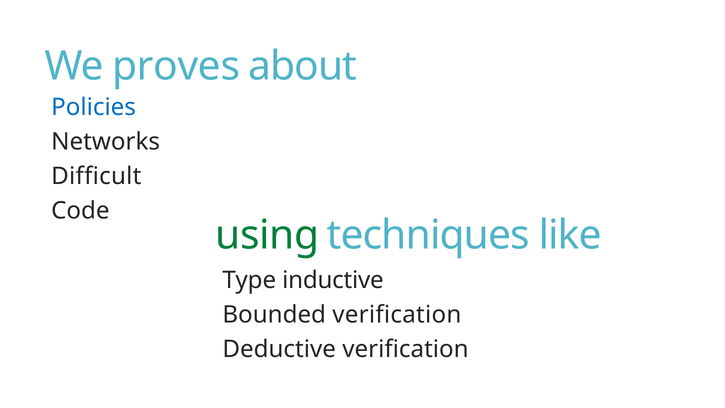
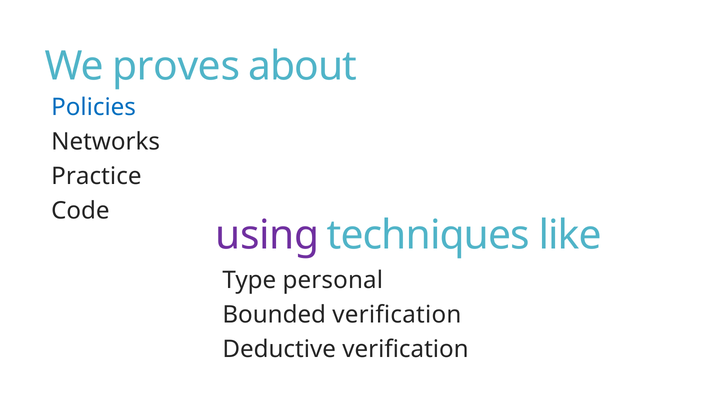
Difficult: Difficult -> Practice (96, 176)
using colour: green -> purple (267, 235)
inductive: inductive -> personal (333, 280)
